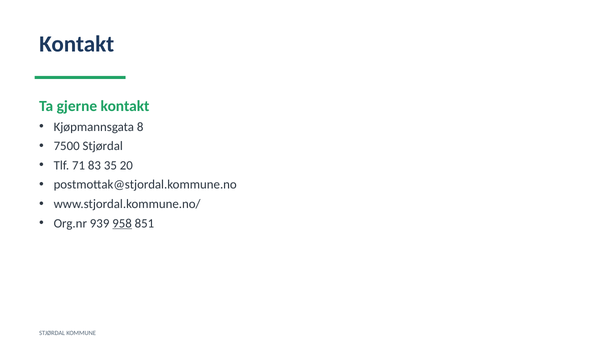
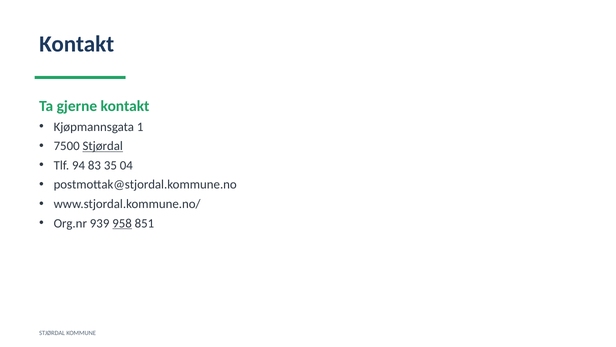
8: 8 -> 1 (140, 127)
Stjørdal underline: none -> present (103, 146)
71: 71 -> 94 (79, 165)
20: 20 -> 04 (126, 165)
